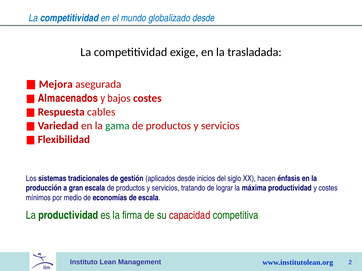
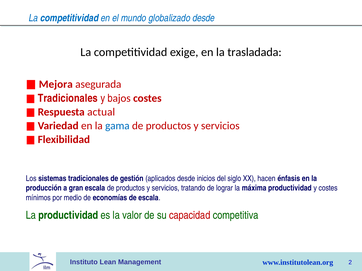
Almacenados: Almacenados -> Tradicionales (68, 98)
cables: cables -> actual (101, 112)
gama colour: green -> blue (117, 126)
firma: firma -> valor (132, 216)
